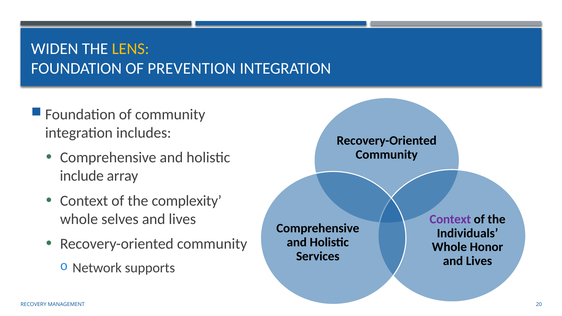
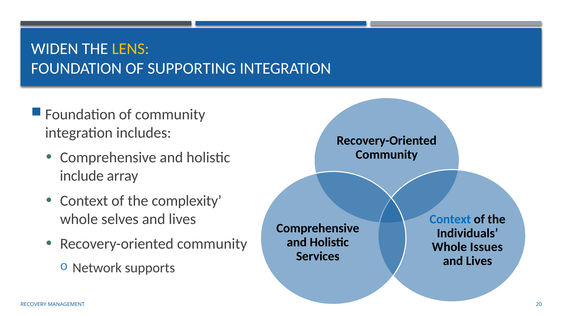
PREVENTION: PREVENTION -> SUPPORTING (192, 68)
Context colour: purple -> blue (450, 219)
Honor: Honor -> Issues (486, 247)
